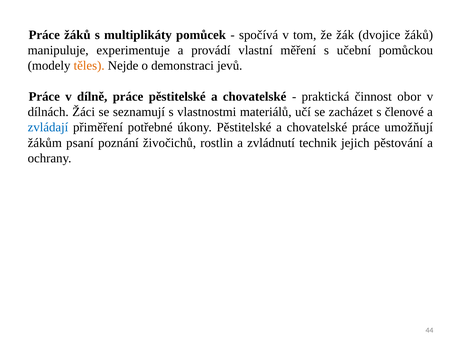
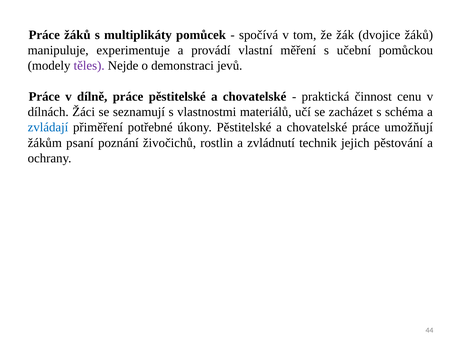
těles colour: orange -> purple (89, 66)
obor: obor -> cenu (409, 97)
členové: členové -> schéma (404, 112)
